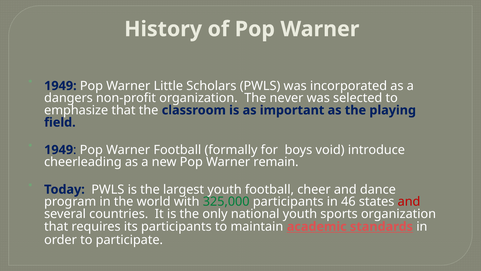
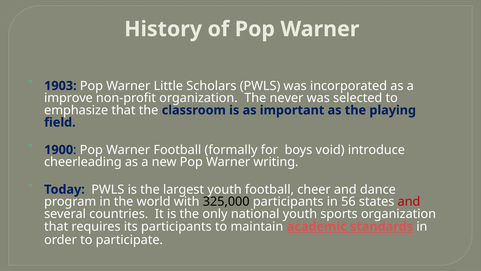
1949: 1949 -> 1903 (60, 86)
dangers: dangers -> improve (68, 98)
1949: 1949 -> 1900 (59, 150)
remain: remain -> writing (276, 162)
325,000 colour: green -> black (226, 201)
46: 46 -> 56 (348, 201)
